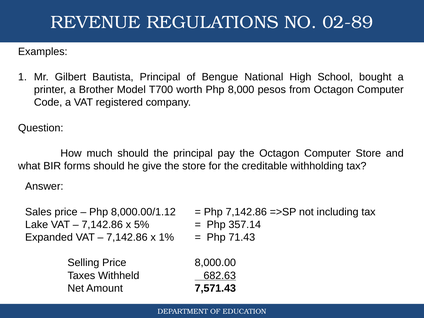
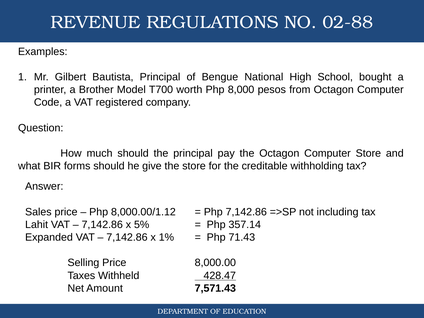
02-89: 02-89 -> 02-88 (348, 22)
Lake: Lake -> Lahit (37, 225)
682.63: 682.63 -> 428.47 (220, 276)
